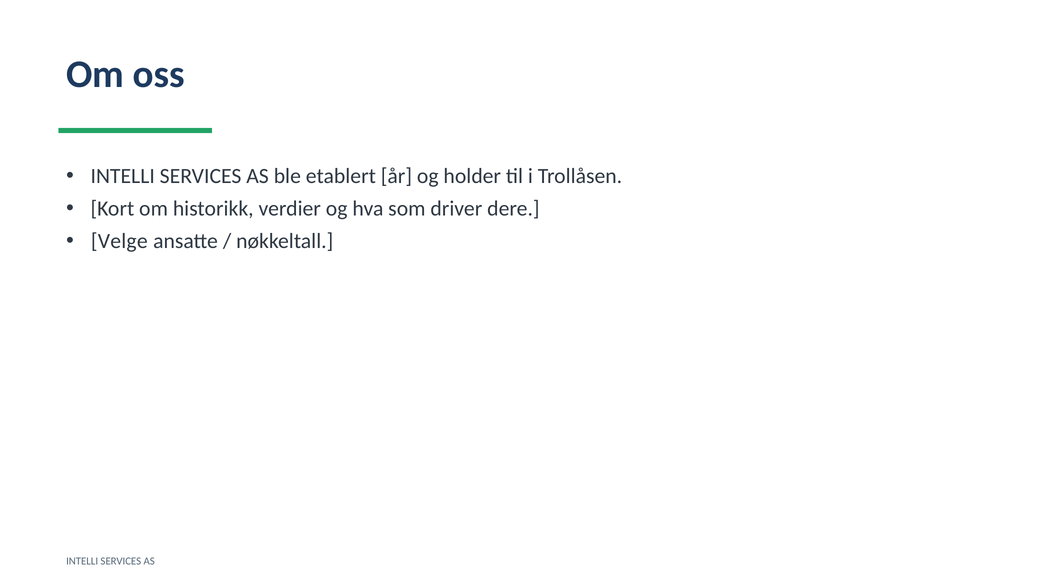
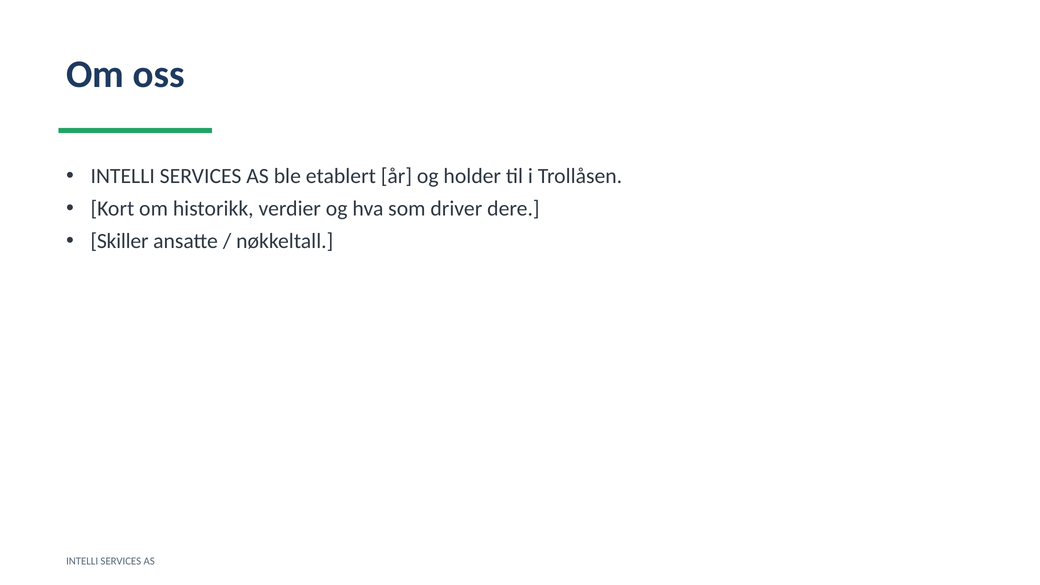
Velge: Velge -> Skiller (120, 241)
